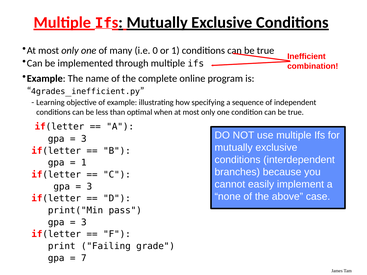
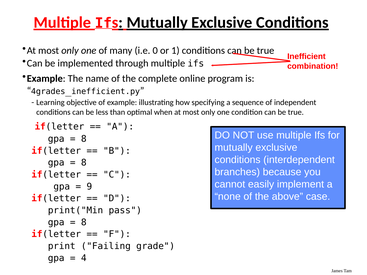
3: 3 -> 8 (84, 139)
1: 1 -> 8 (84, 163)
3: 3 -> 9 (89, 187)
3: 3 -> 8 (84, 222)
7: 7 -> 4 (84, 258)
